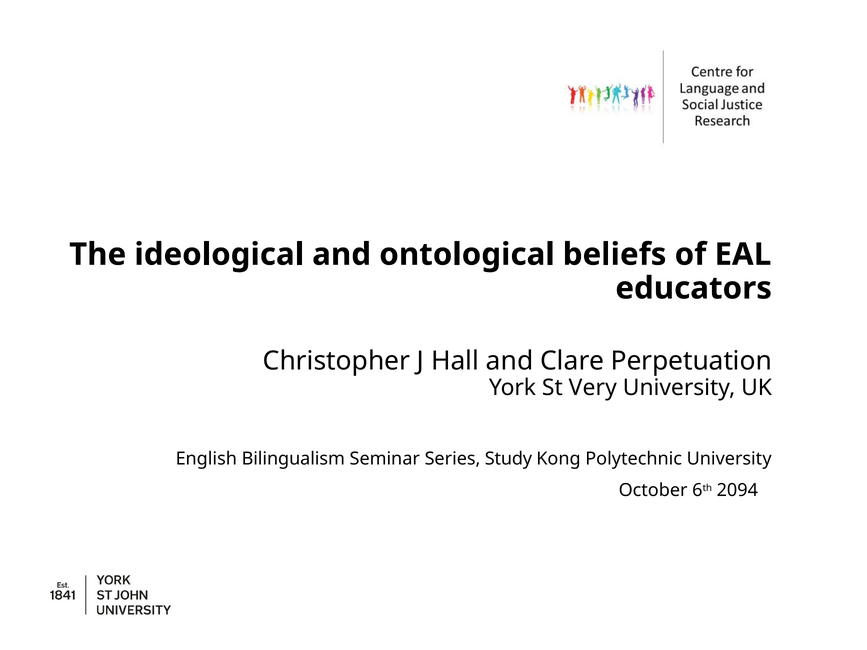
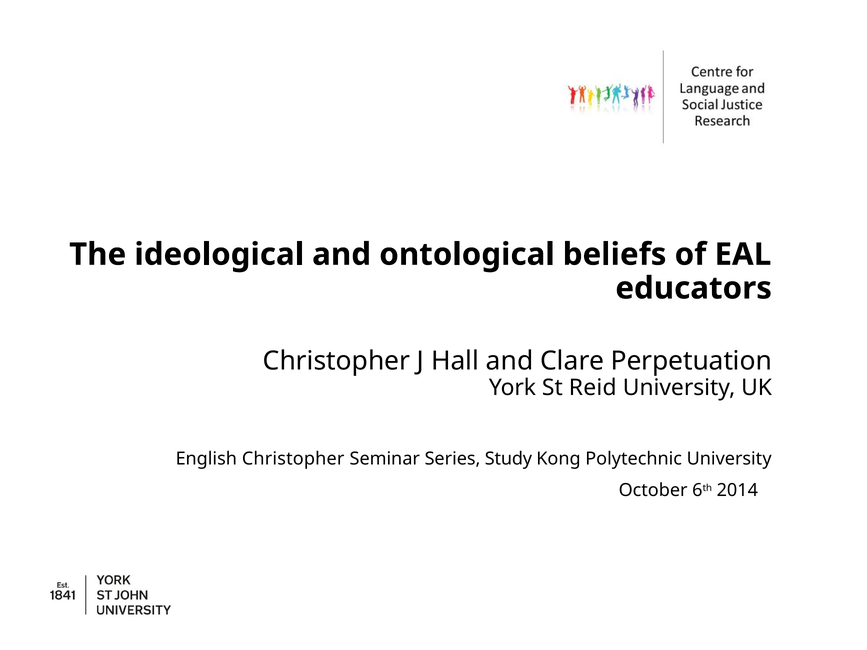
Very: Very -> Reid (593, 388)
English Bilingualism: Bilingualism -> Christopher (293, 459)
2094: 2094 -> 2014 (737, 490)
